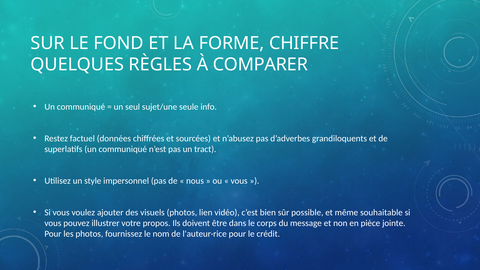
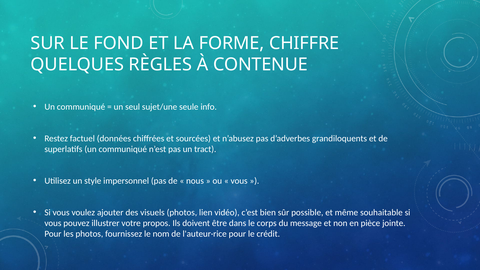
COMPARER: COMPARER -> CONTENUE (260, 65)
